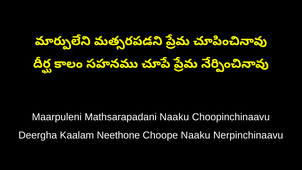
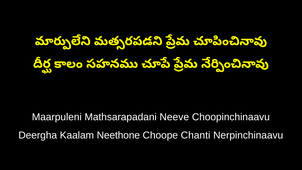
Mathsarapadani Naaku: Naaku -> Neeve (174, 117)
Choope Naaku: Naaku -> Chanti (196, 135)
